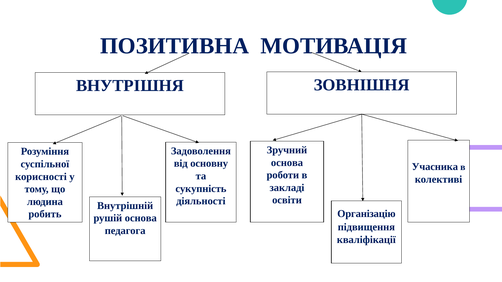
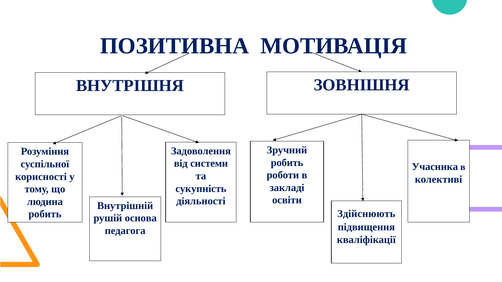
основа: основа -> робить (287, 163)
основну: основну -> системи (209, 164)
Організацію: Організацію -> Здійснюють (366, 214)
